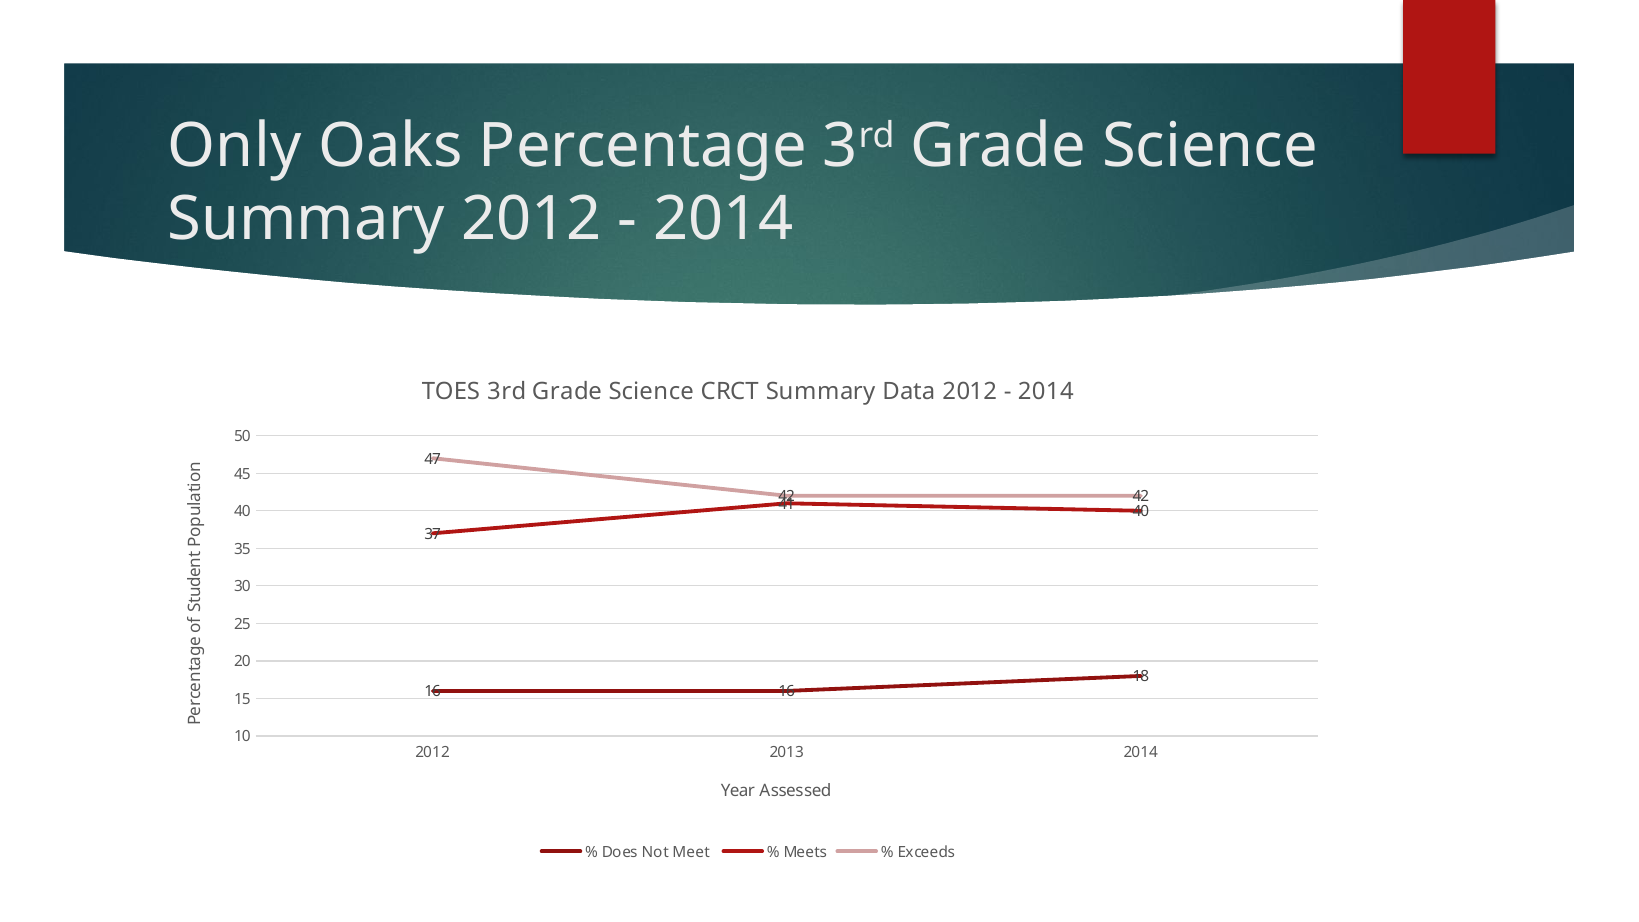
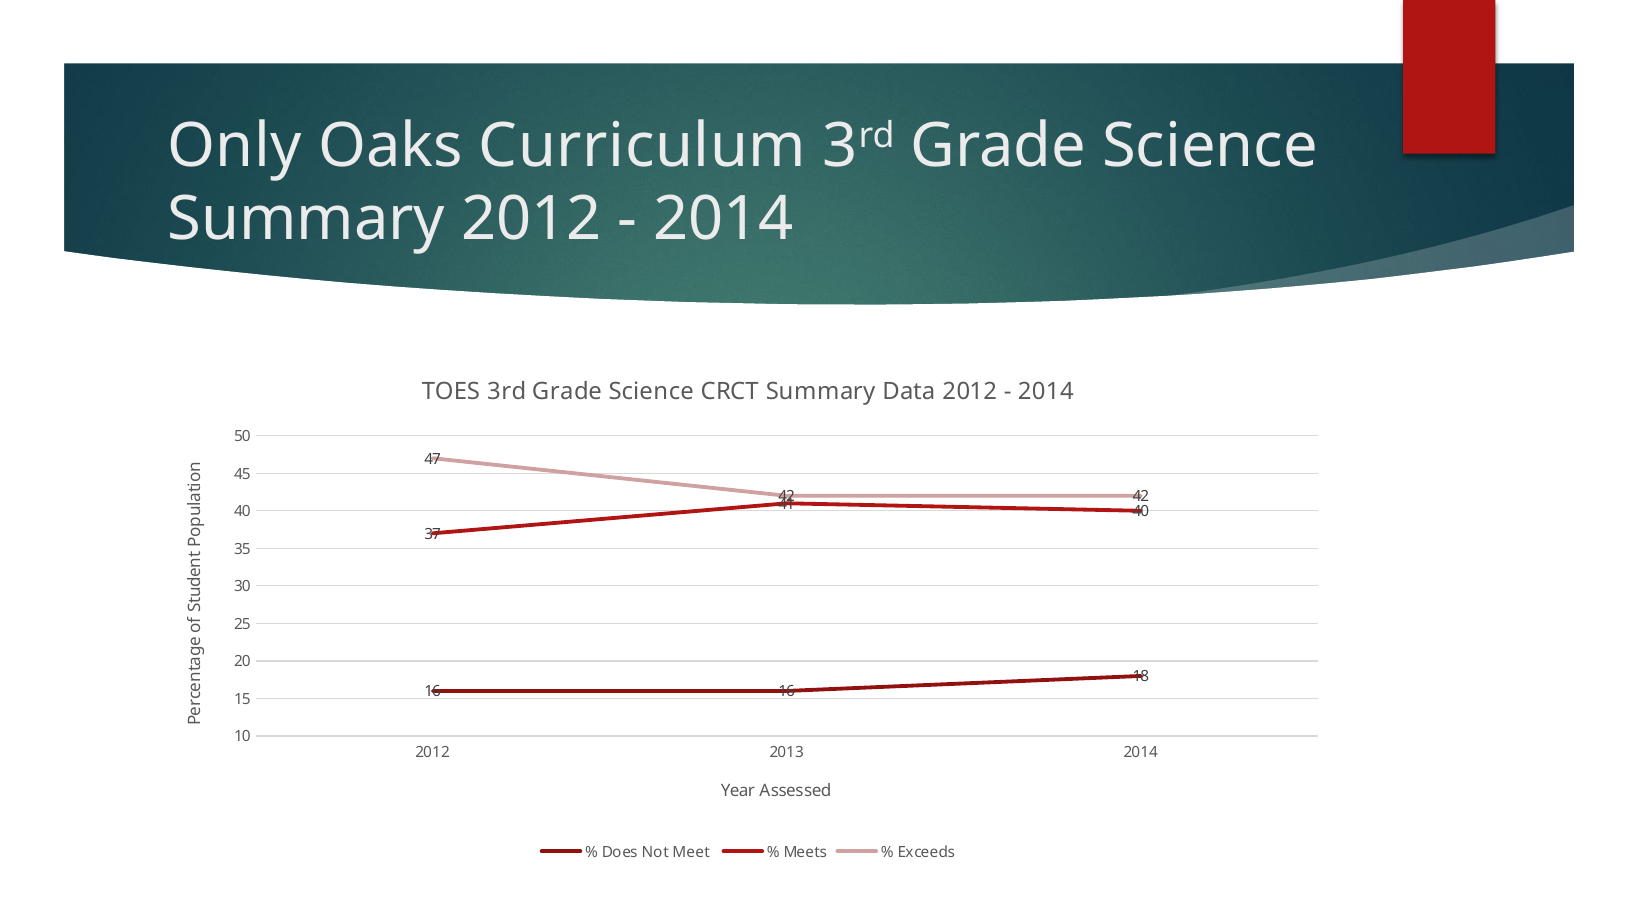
Percentage: Percentage -> Curriculum (643, 146)
